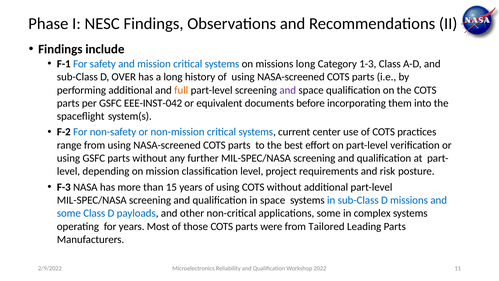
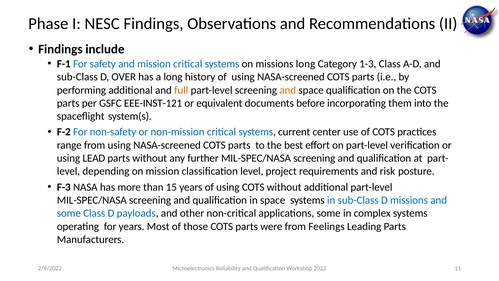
and colour: purple -> orange (288, 90)
EEE-INST-042: EEE-INST-042 -> EEE-INST-121 (153, 103)
using GSFC: GSFC -> LEAD (94, 158)
Tailored: Tailored -> Feelings (326, 226)
